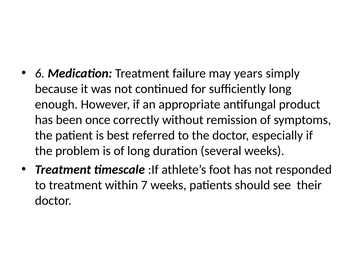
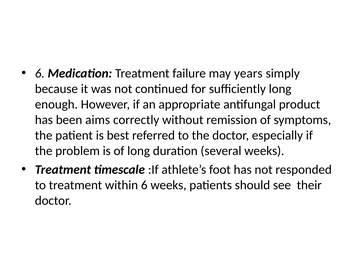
once: once -> aims (98, 120)
within 7: 7 -> 6 (144, 185)
